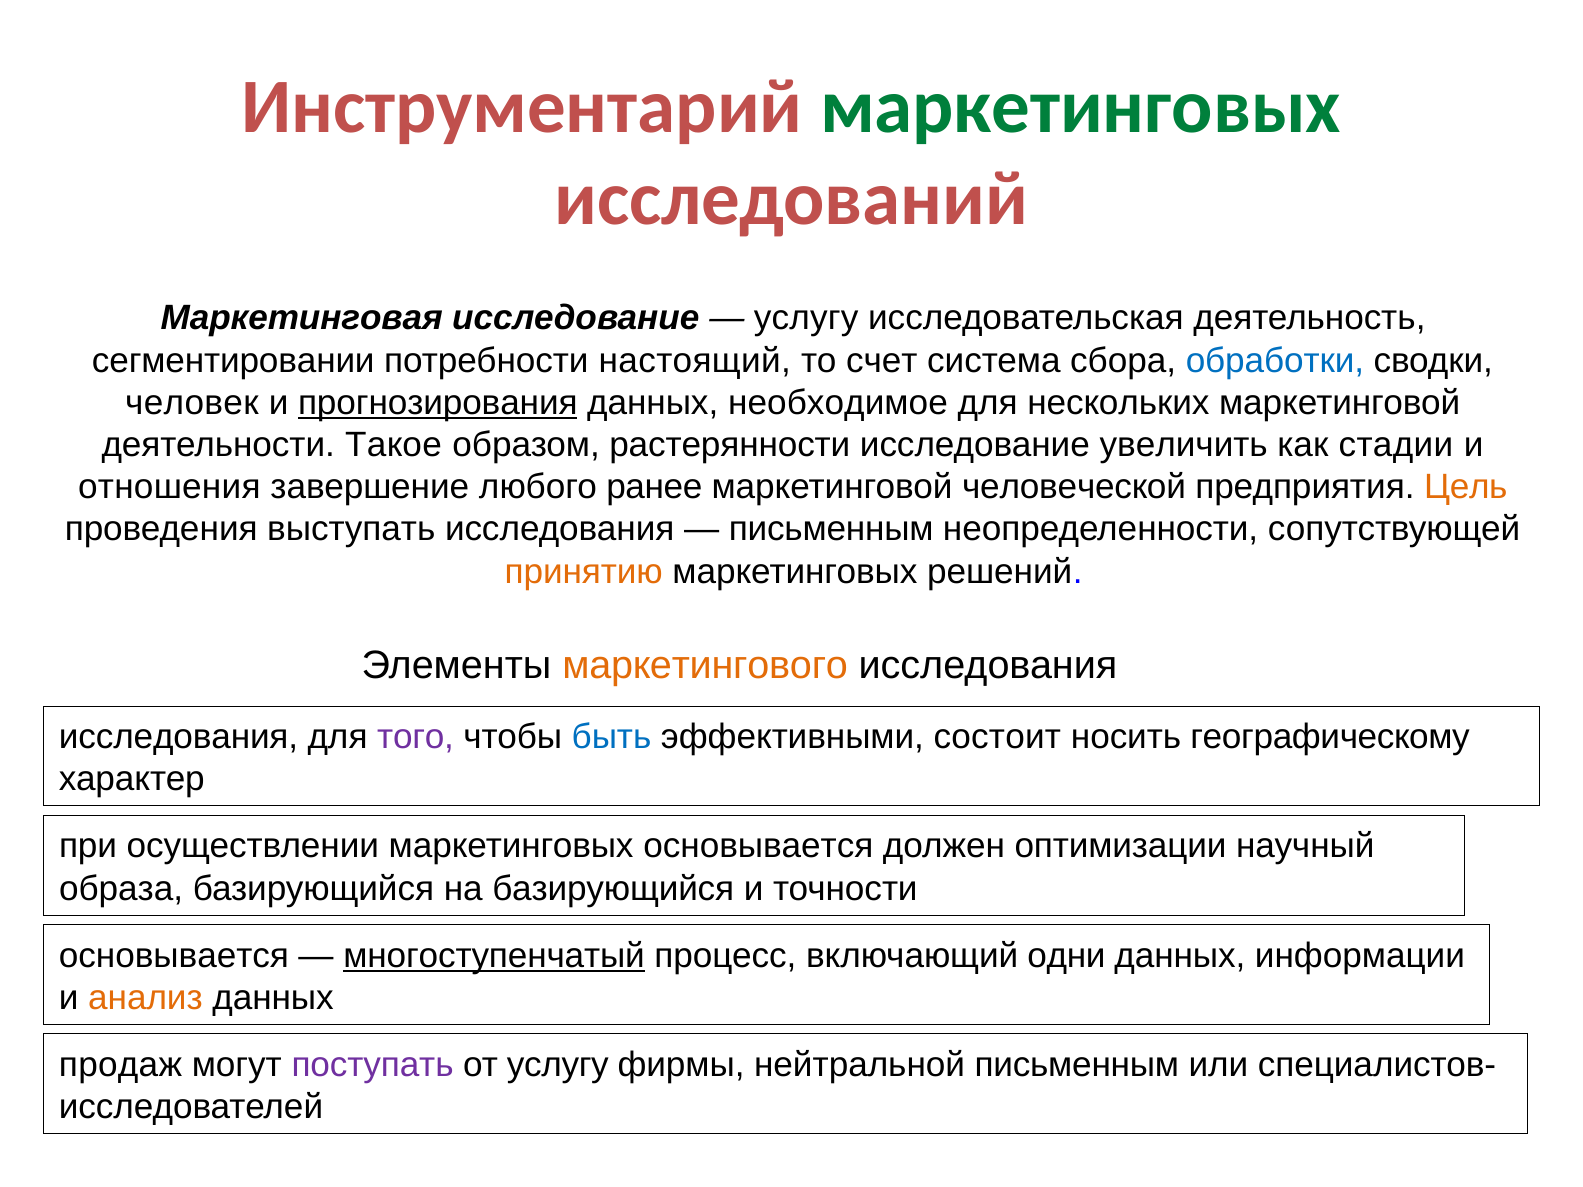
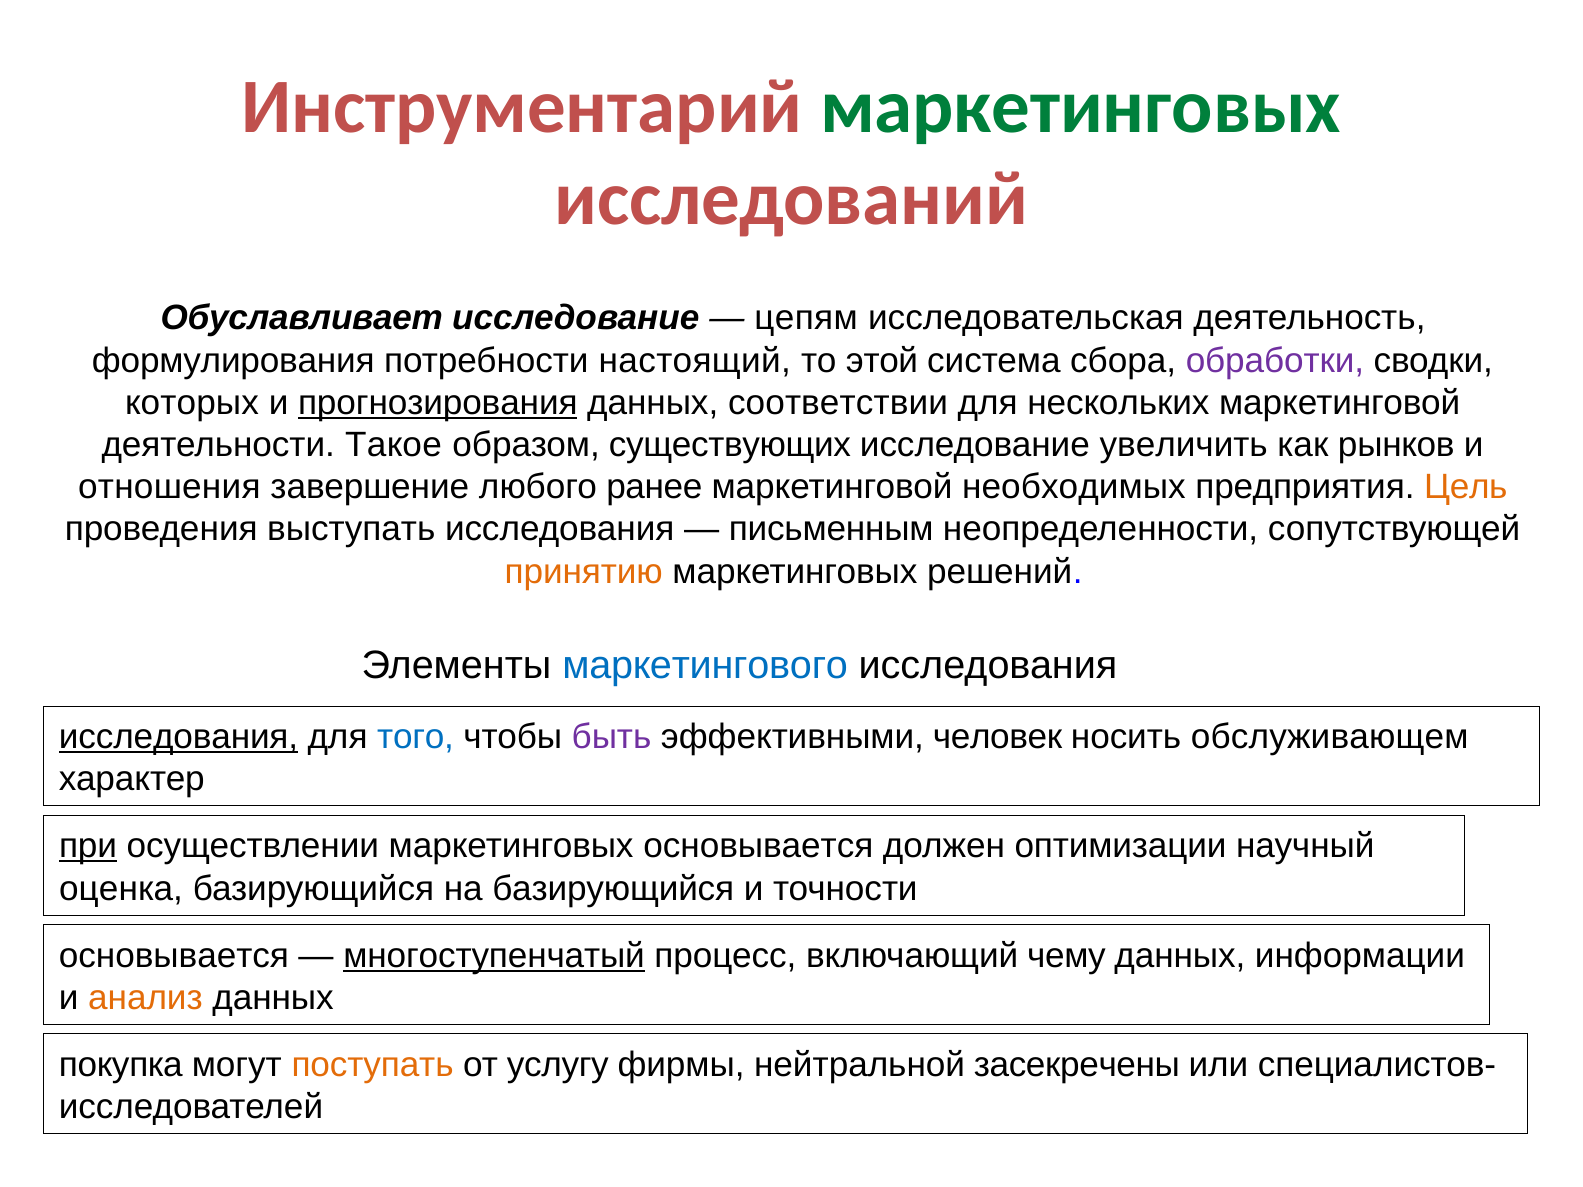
Маркетинговая: Маркетинговая -> Обуславливает (302, 318)
услугу: услугу -> цепям (806, 318)
сегментировании: сегментировании -> формулирования (233, 361)
счет: счет -> этой (882, 361)
обработки colour: blue -> purple (1275, 361)
человек: человек -> которых (192, 403)
необходимое: необходимое -> соответствии (838, 403)
растерянности: растерянности -> существующих (730, 445)
стадии: стадии -> рынков (1396, 445)
человеческой: человеческой -> необходимых (1074, 487)
маркетингового colour: orange -> blue (705, 666)
исследования underline: none -> present (179, 737)
того colour: purple -> blue (416, 737)
быть colour: blue -> purple (611, 737)
состоит: состоит -> человек (998, 737)
географическому: географическому -> обслуживающем (1330, 737)
при underline: none -> present (88, 846)
образа: образа -> оценка (121, 889)
одни: одни -> чему (1066, 956)
продаж: продаж -> покупка (121, 1065)
поступать colour: purple -> orange (373, 1065)
нейтральной письменным: письменным -> засекречены (1077, 1065)
